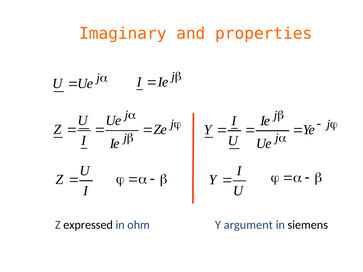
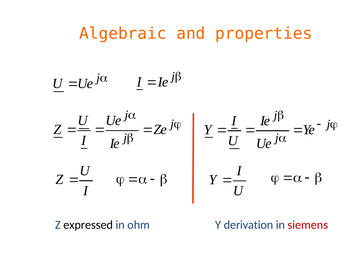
Imaginary: Imaginary -> Algebraic (123, 34)
argument: argument -> derivation (249, 225)
siemens colour: black -> red (308, 225)
